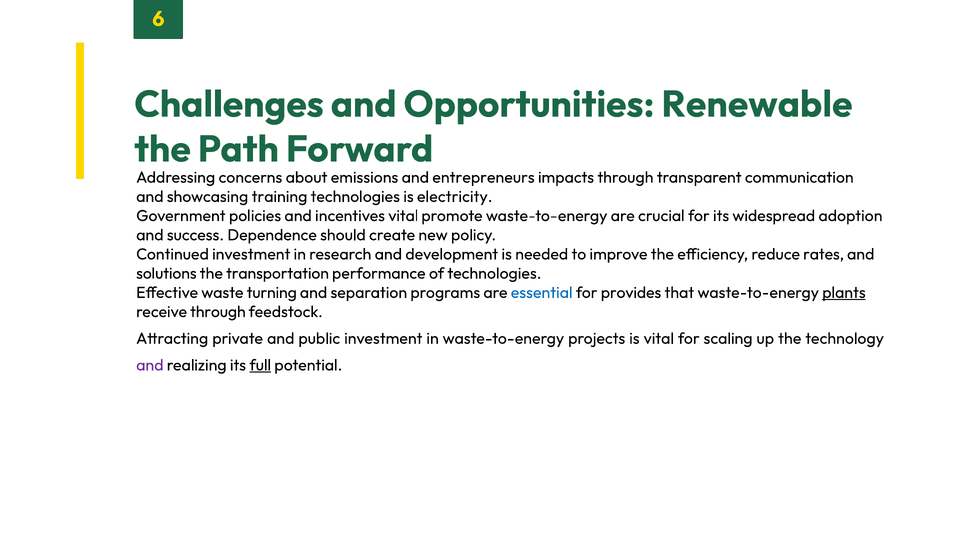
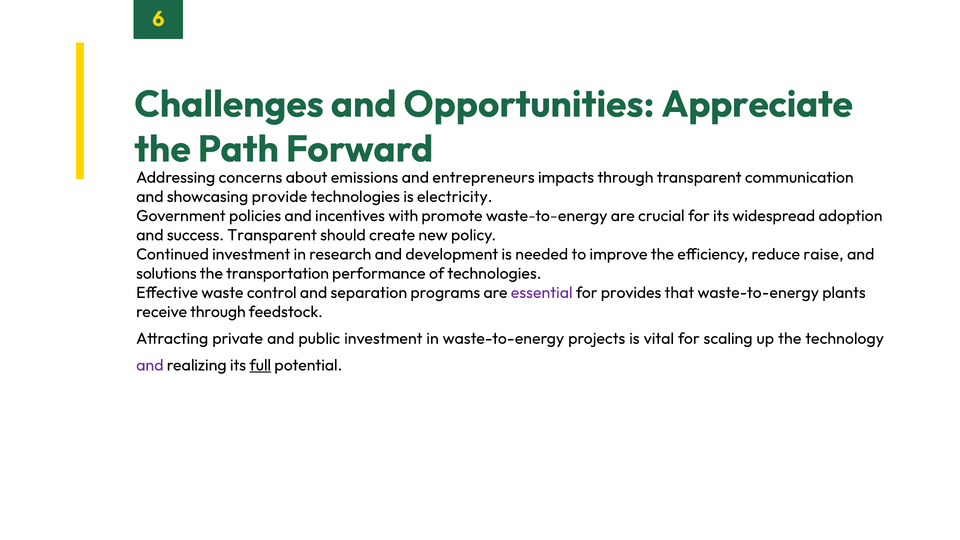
Renewable: Renewable -> Appreciate (757, 104)
training: training -> provide (279, 197)
incentives vital: vital -> with (403, 216)
success Dependence: Dependence -> Transparent (272, 235)
rates: rates -> raise (823, 254)
turning: turning -> control (272, 293)
essential colour: blue -> purple (542, 293)
plants underline: present -> none (844, 293)
